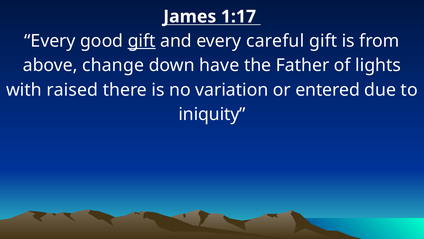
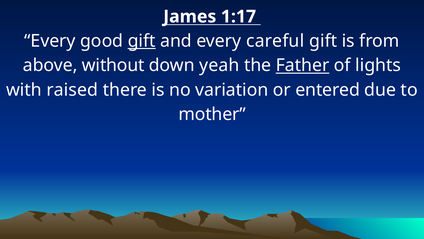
change: change -> without (113, 65)
have: have -> yeah (219, 65)
Father underline: none -> present (303, 65)
iniquity: iniquity -> mother (212, 114)
